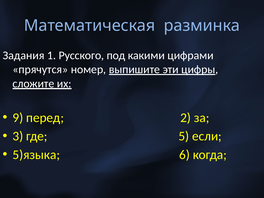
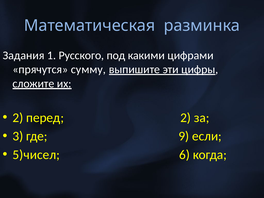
номер: номер -> сумму (88, 69)
9: 9 -> 2 (18, 118)
5: 5 -> 9 (184, 136)
5)языка: 5)языка -> 5)чисел (36, 155)
